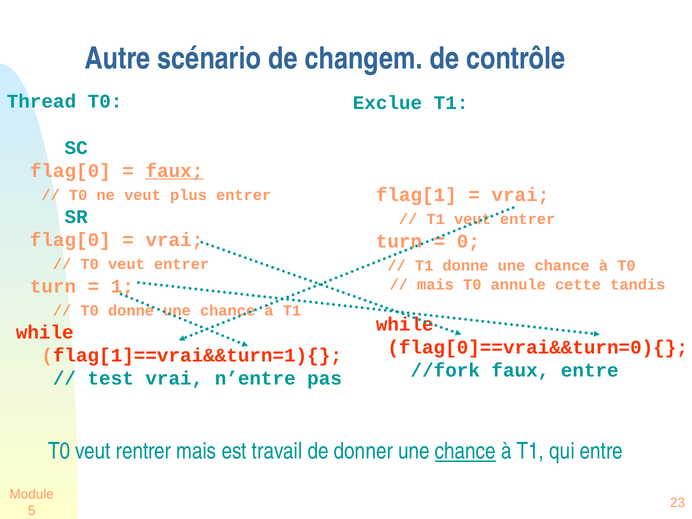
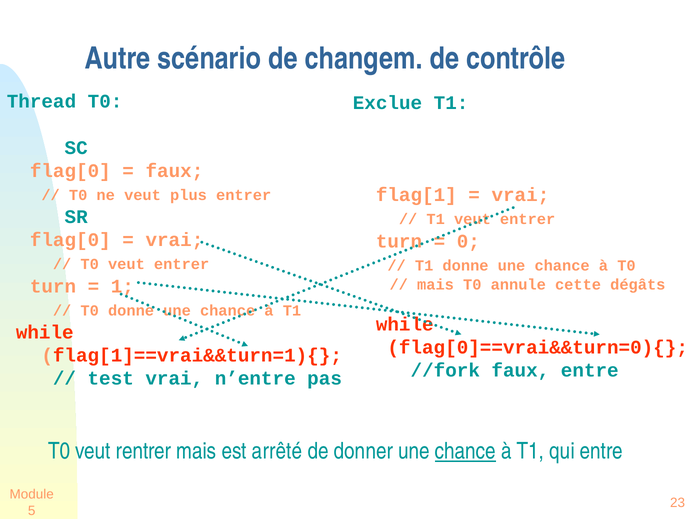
faux underline: present -> none (174, 171)
tandis: tandis -> dégâts (638, 285)
travail: travail -> arrêté (277, 451)
